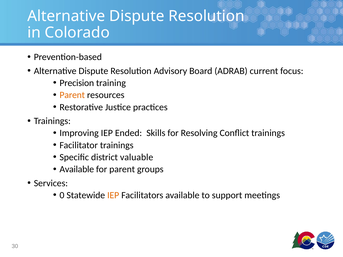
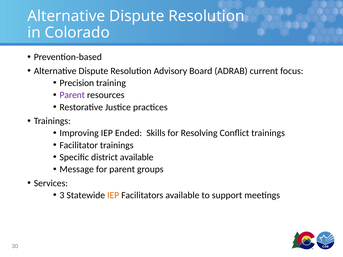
Parent colour: orange -> purple (72, 95)
district valuable: valuable -> available (137, 157)
Available: Available -> Message (77, 169)
0: 0 -> 3 (62, 195)
